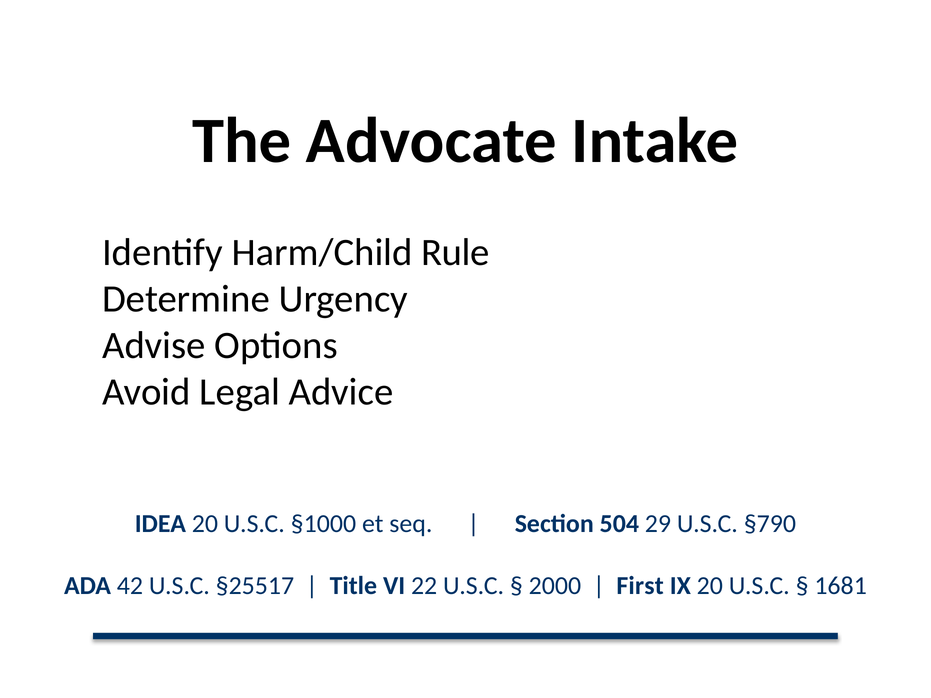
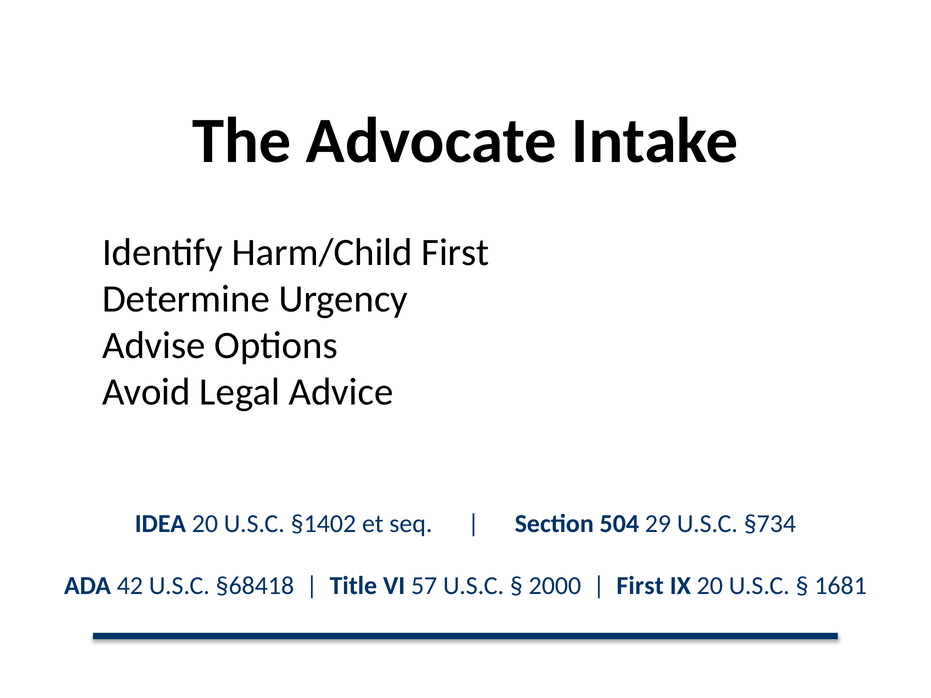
Harm/Child Rule: Rule -> First (455, 253)
§1000: §1000 -> §1402 (323, 524)
§790: §790 -> §734 (770, 524)
§25517: §25517 -> §68418 (255, 586)
22: 22 -> 57 (424, 586)
